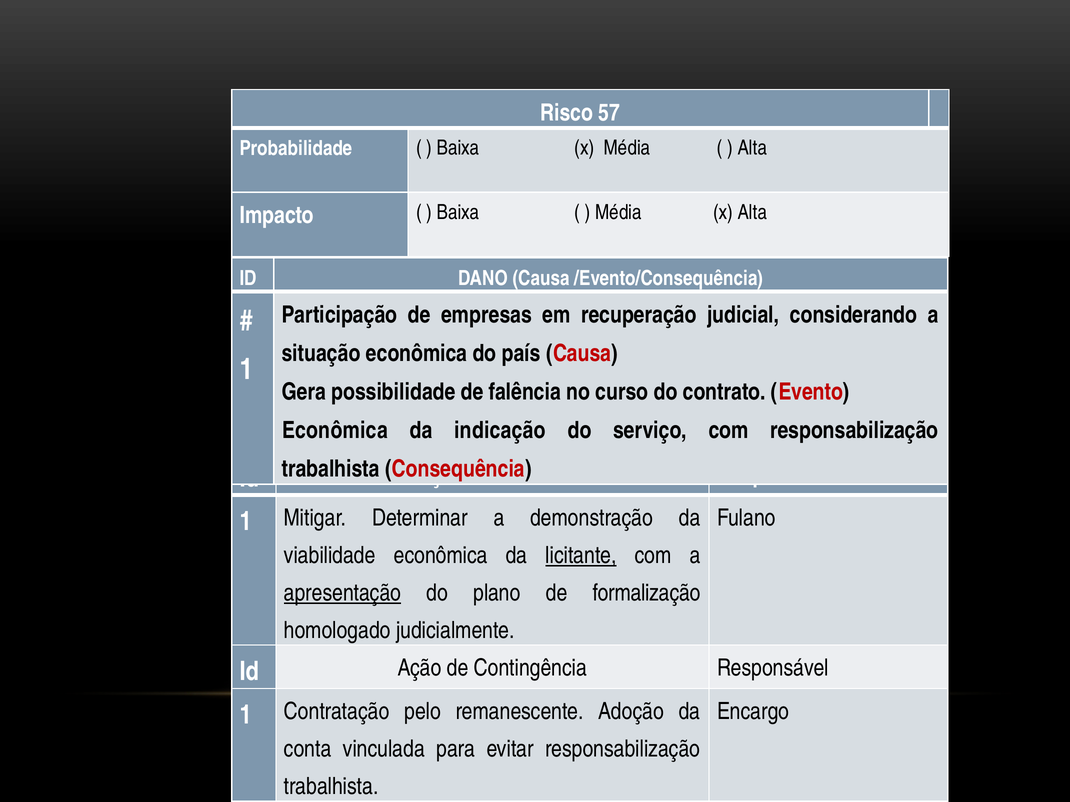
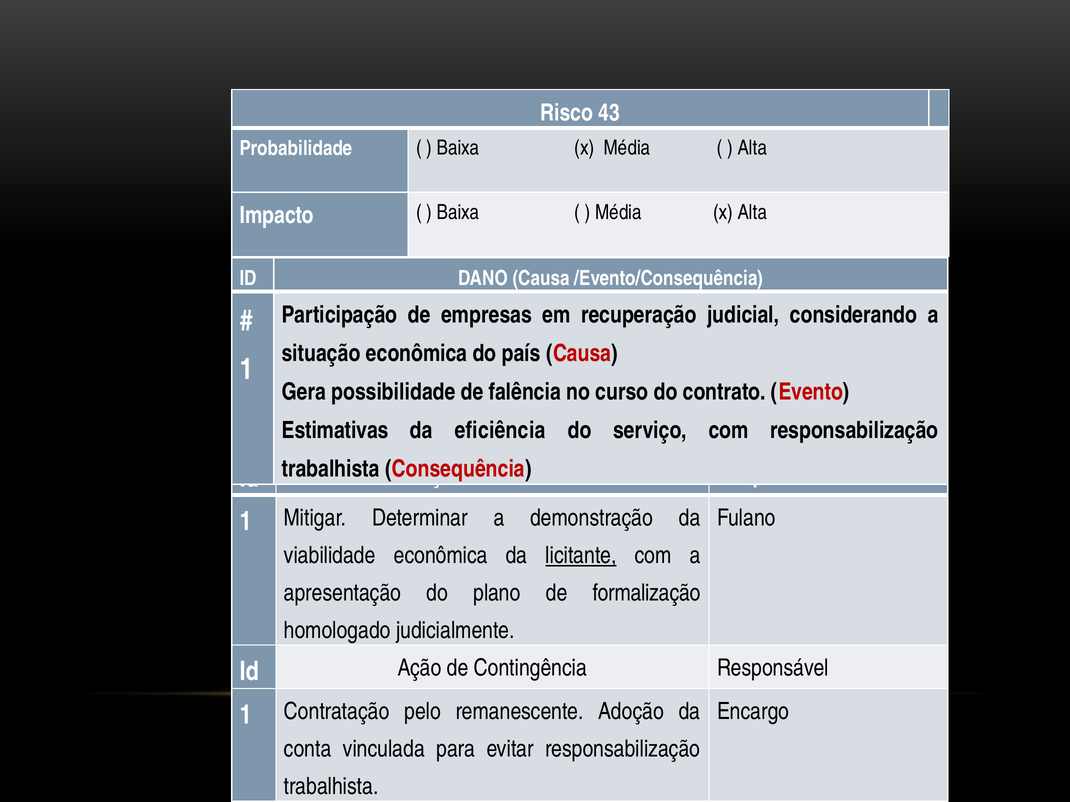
57: 57 -> 43 (609, 113)
Econômica: Econômica -> Estimativas (335, 431)
indicação: indicação -> eficiência (500, 431)
apresentação underline: present -> none (343, 593)
